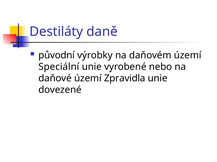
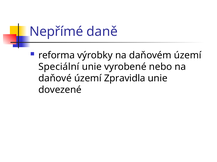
Destiláty: Destiláty -> Nepřímé (56, 32)
původní: původní -> reforma (57, 55)
